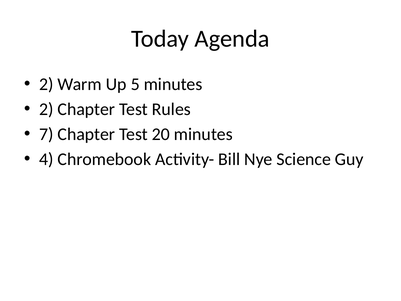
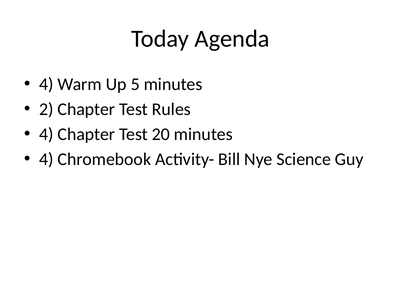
2: 2 -> 4 (46, 84)
7: 7 -> 4 (46, 134)
